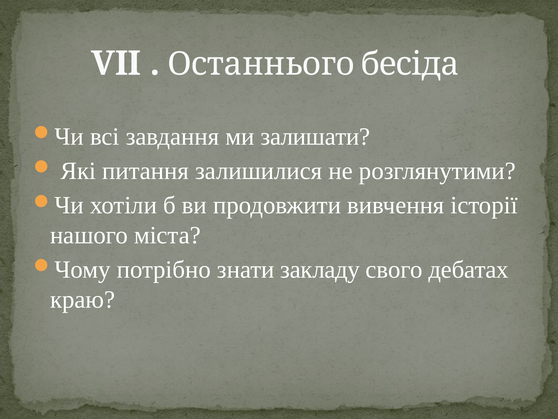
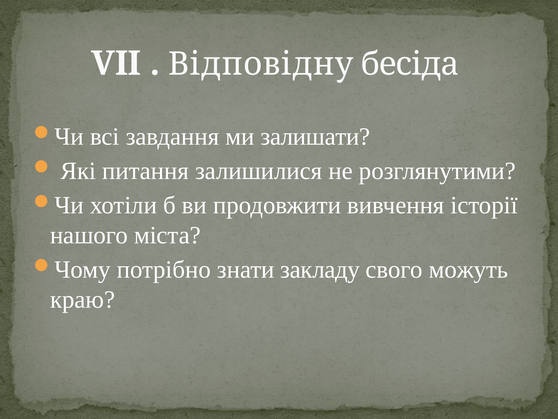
Останнього: Останнього -> Відповідну (261, 64)
дебатах: дебатах -> можуть (468, 269)
